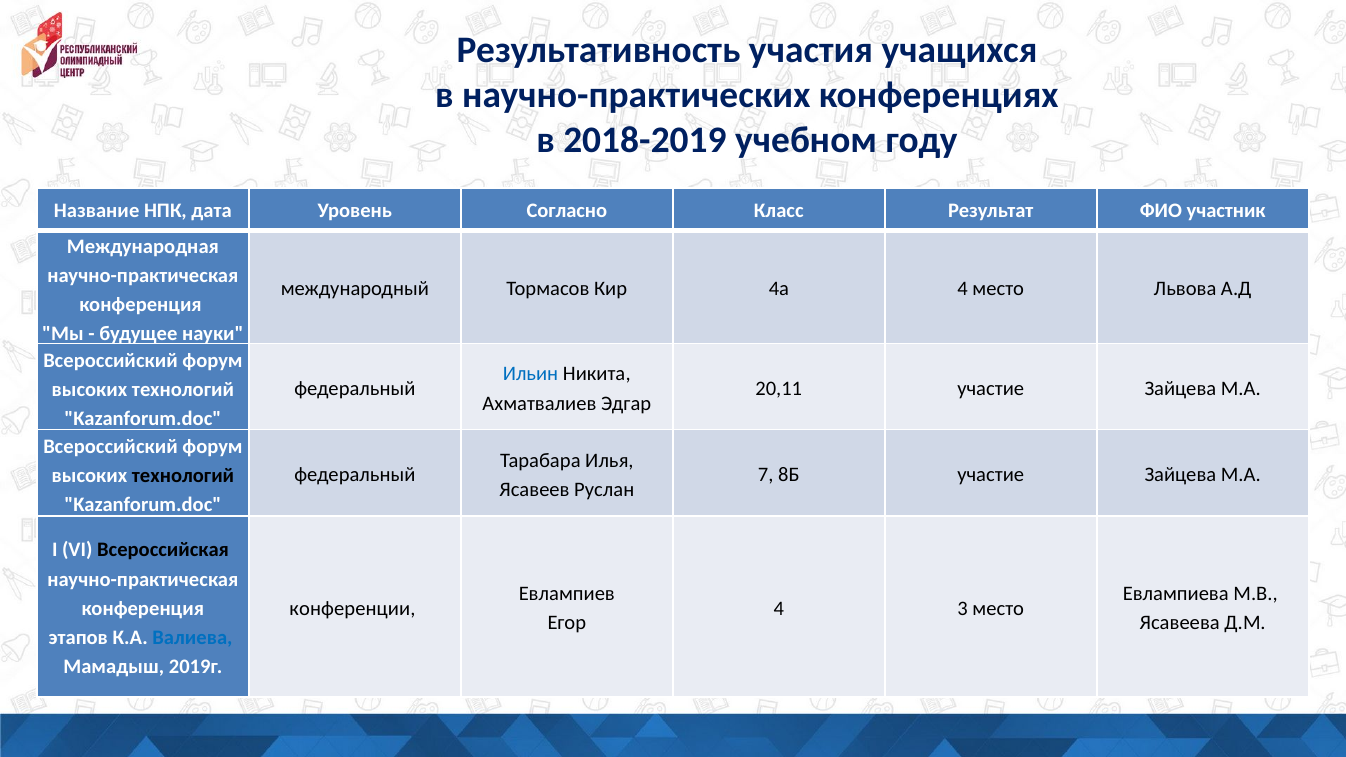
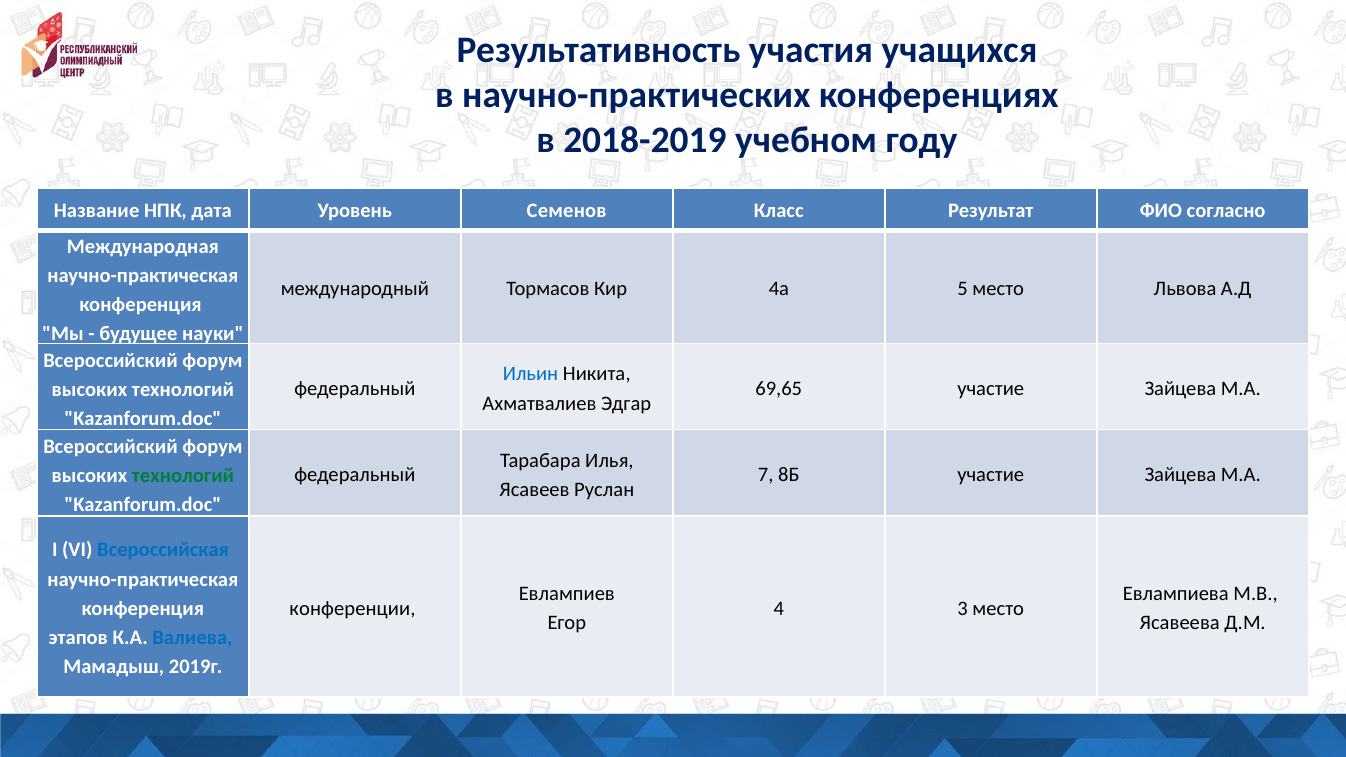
Согласно: Согласно -> Семенов (567, 211)
участник: участник -> согласно (1226, 211)
4а 4: 4 -> 5 (963, 289)
20,11: 20,11 -> 69,65 (779, 389)
технологий colour: black -> green (183, 476)
Всероссийская colour: black -> blue (163, 550)
